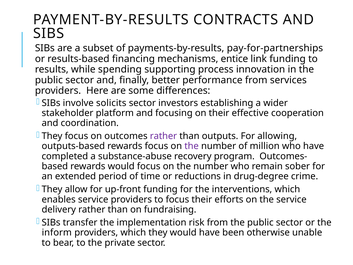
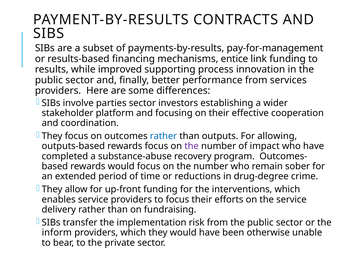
pay-for-partnerships: pay-for-partnerships -> pay-for-management (275, 48)
spending: spending -> improved (120, 69)
solicits: solicits -> parties (111, 103)
rather colour: purple -> blue (163, 136)
million: million -> impact (265, 146)
